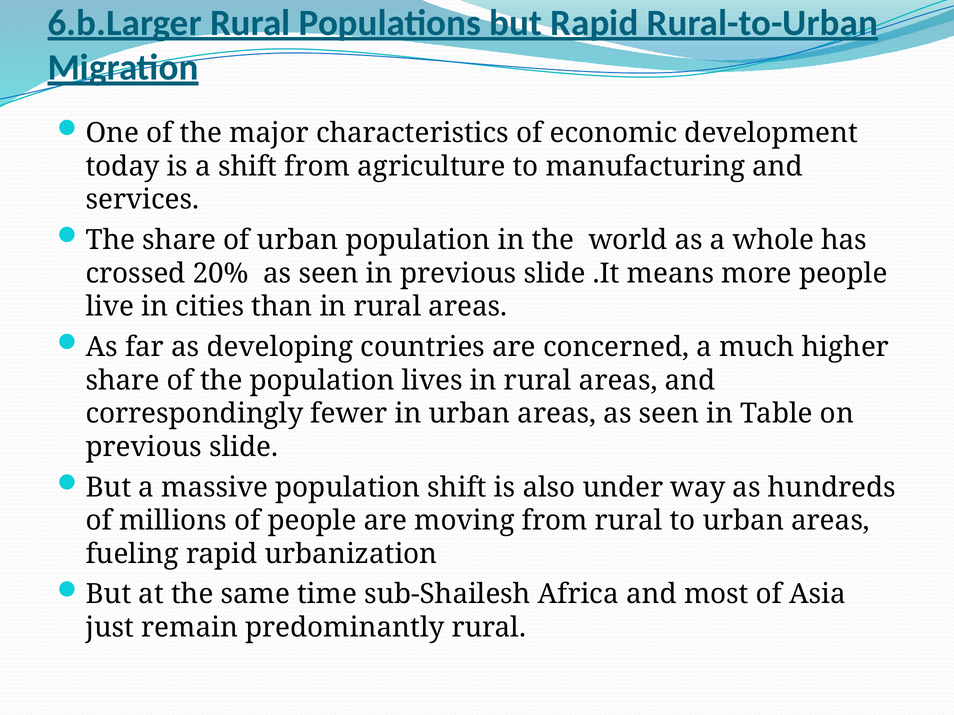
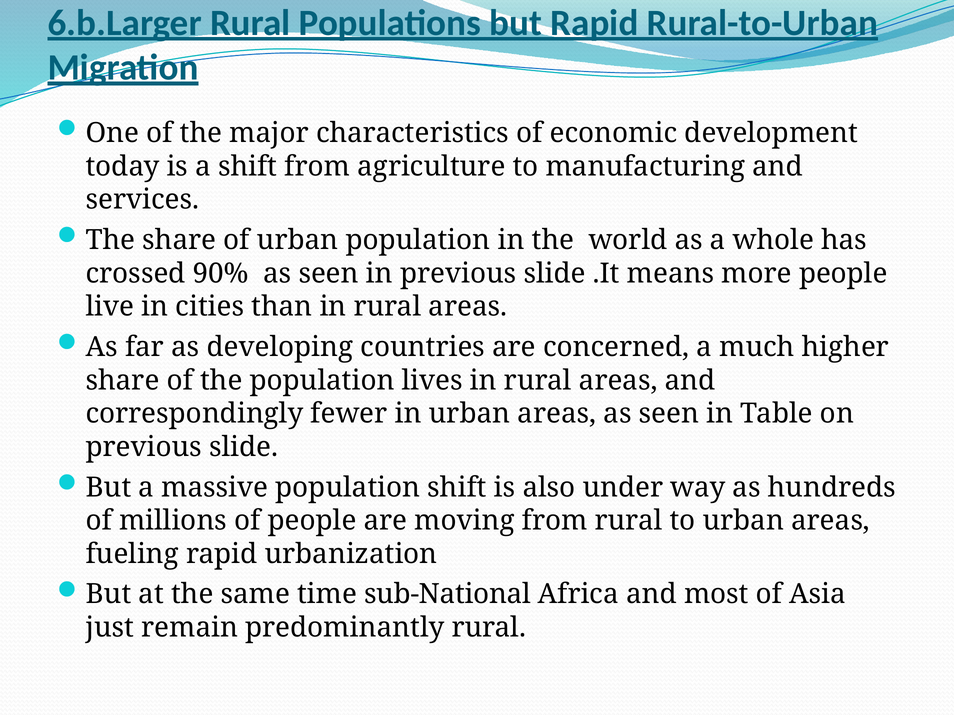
20%: 20% -> 90% (221, 274)
sub-Shailesh: sub-Shailesh -> sub-National (448, 595)
